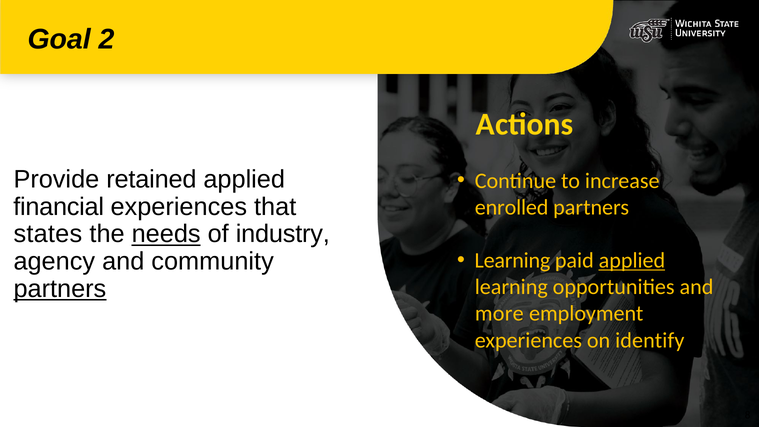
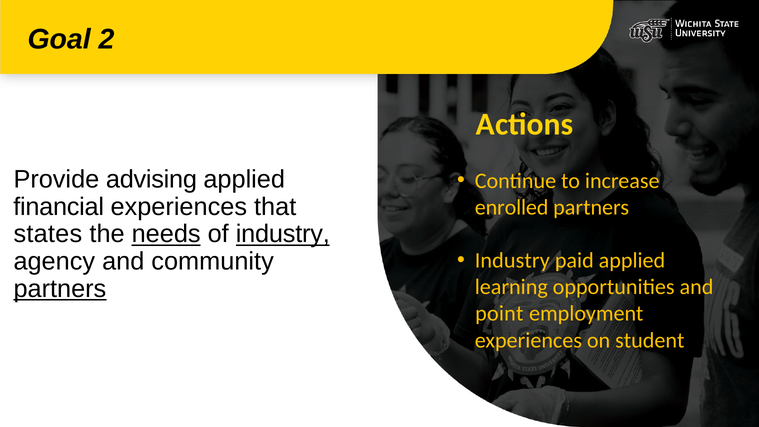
retained: retained -> advising (151, 179)
industry underline: none -> present (283, 234)
Learning: Learning -> Industry (512, 260)
applied underline: present -> none (632, 260)
more: more -> point (499, 314)
identify: identify -> student (650, 340)
